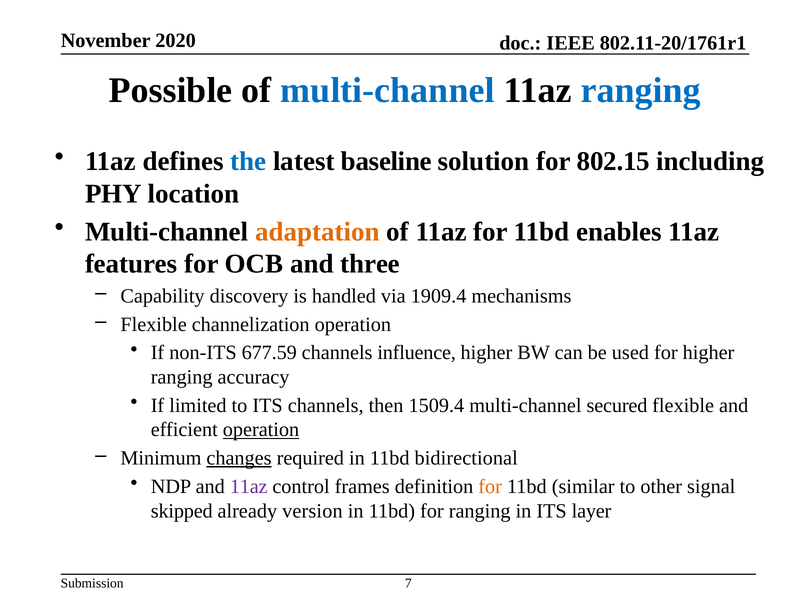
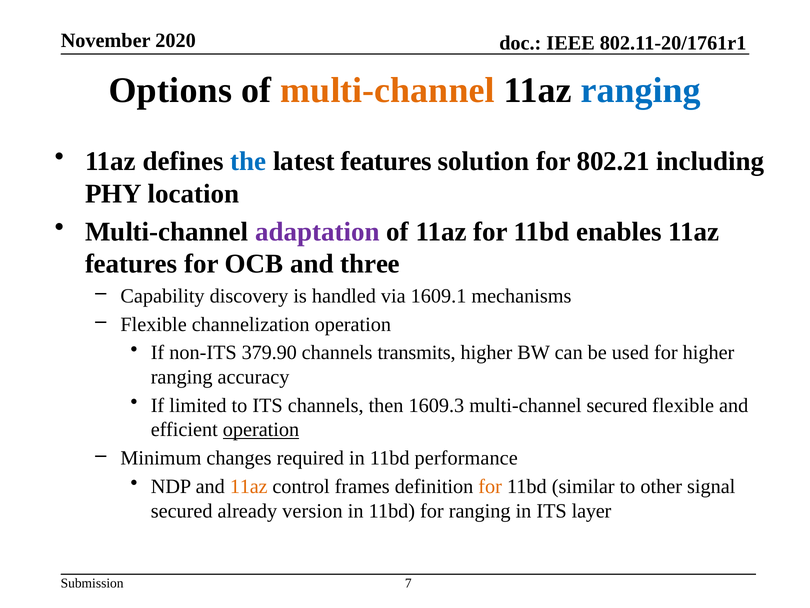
Possible: Possible -> Options (170, 90)
multi-channel colour: blue -> orange (387, 90)
latest baseline: baseline -> features (386, 161)
802.15: 802.15 -> 802.21 (613, 161)
adaptation colour: orange -> purple (317, 231)
1909.4: 1909.4 -> 1609.1 (439, 296)
677.59: 677.59 -> 379.90 (269, 352)
influence: influence -> transmits (417, 352)
1509.4: 1509.4 -> 1609.3 (436, 405)
changes underline: present -> none (239, 458)
bidirectional: bidirectional -> performance (466, 458)
11az colour: purple -> orange (249, 486)
skipped: skipped -> secured (182, 510)
